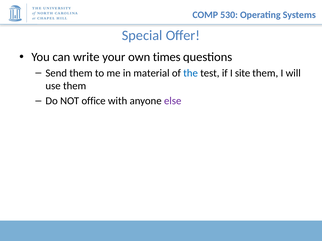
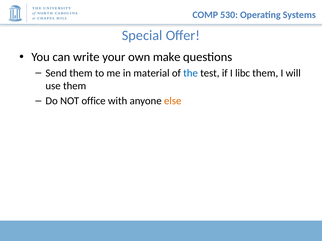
times: times -> make (167, 57)
site: site -> libc (243, 73)
else colour: purple -> orange (173, 101)
